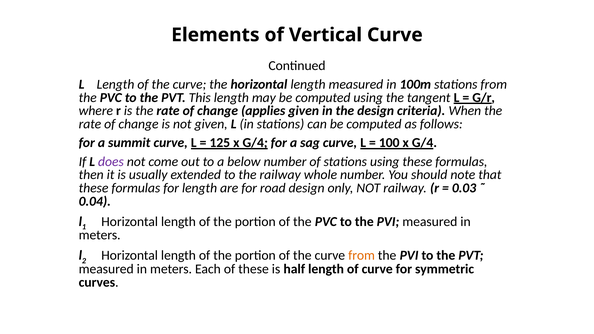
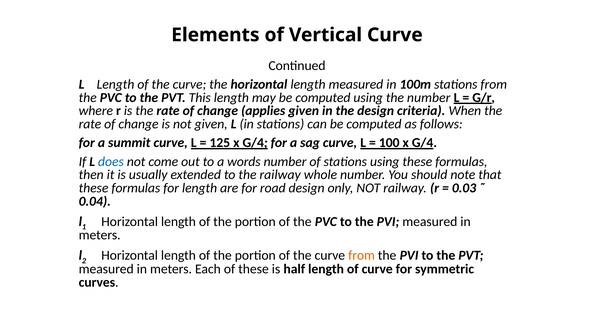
the tangent: tangent -> number (429, 98)
does colour: purple -> blue (111, 162)
below: below -> words (244, 162)
